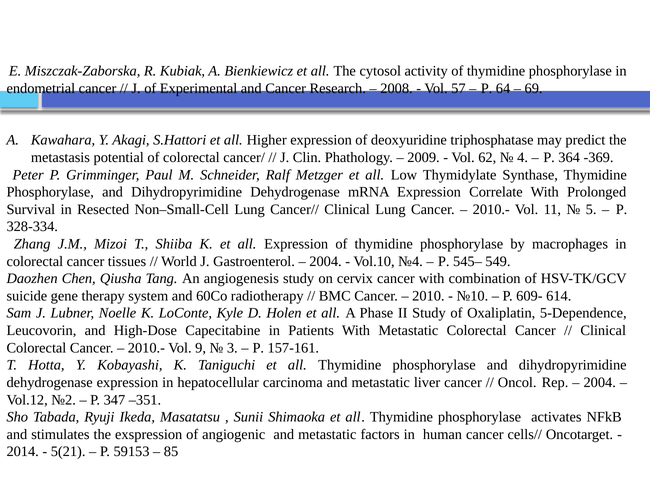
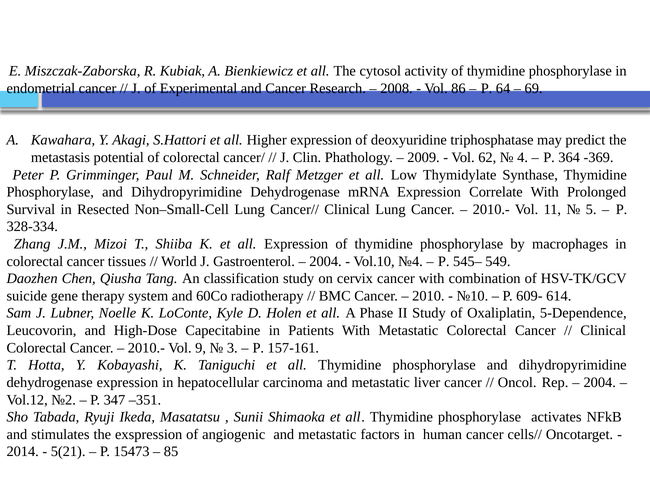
57: 57 -> 86 (458, 88)
angiogenesis: angiogenesis -> classification (241, 279)
59153: 59153 -> 15473 (132, 452)
